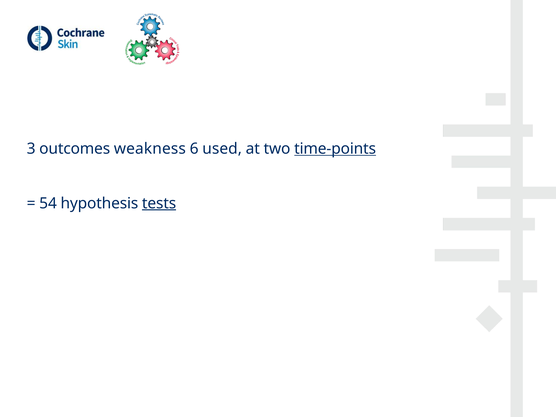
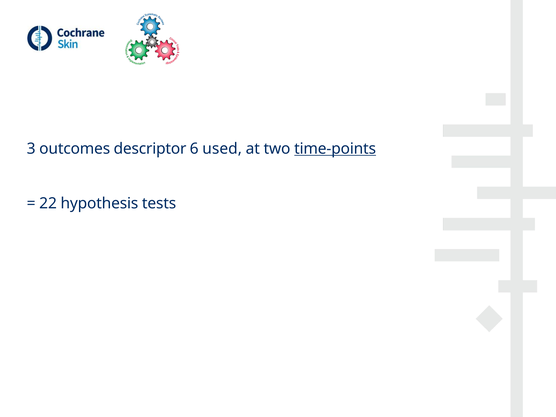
weakness: weakness -> descriptor (150, 149)
54: 54 -> 22 (48, 203)
tests underline: present -> none (159, 203)
